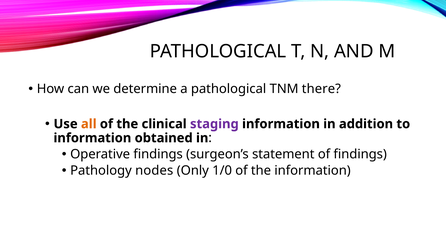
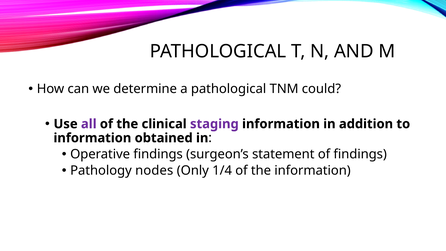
there: there -> could (321, 89)
all colour: orange -> purple (89, 124)
1/0: 1/0 -> 1/4 (222, 171)
